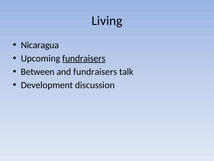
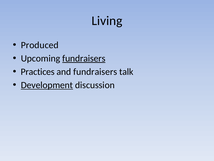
Nicaragua: Nicaragua -> Produced (40, 45)
Between: Between -> Practices (38, 72)
Development underline: none -> present (47, 85)
